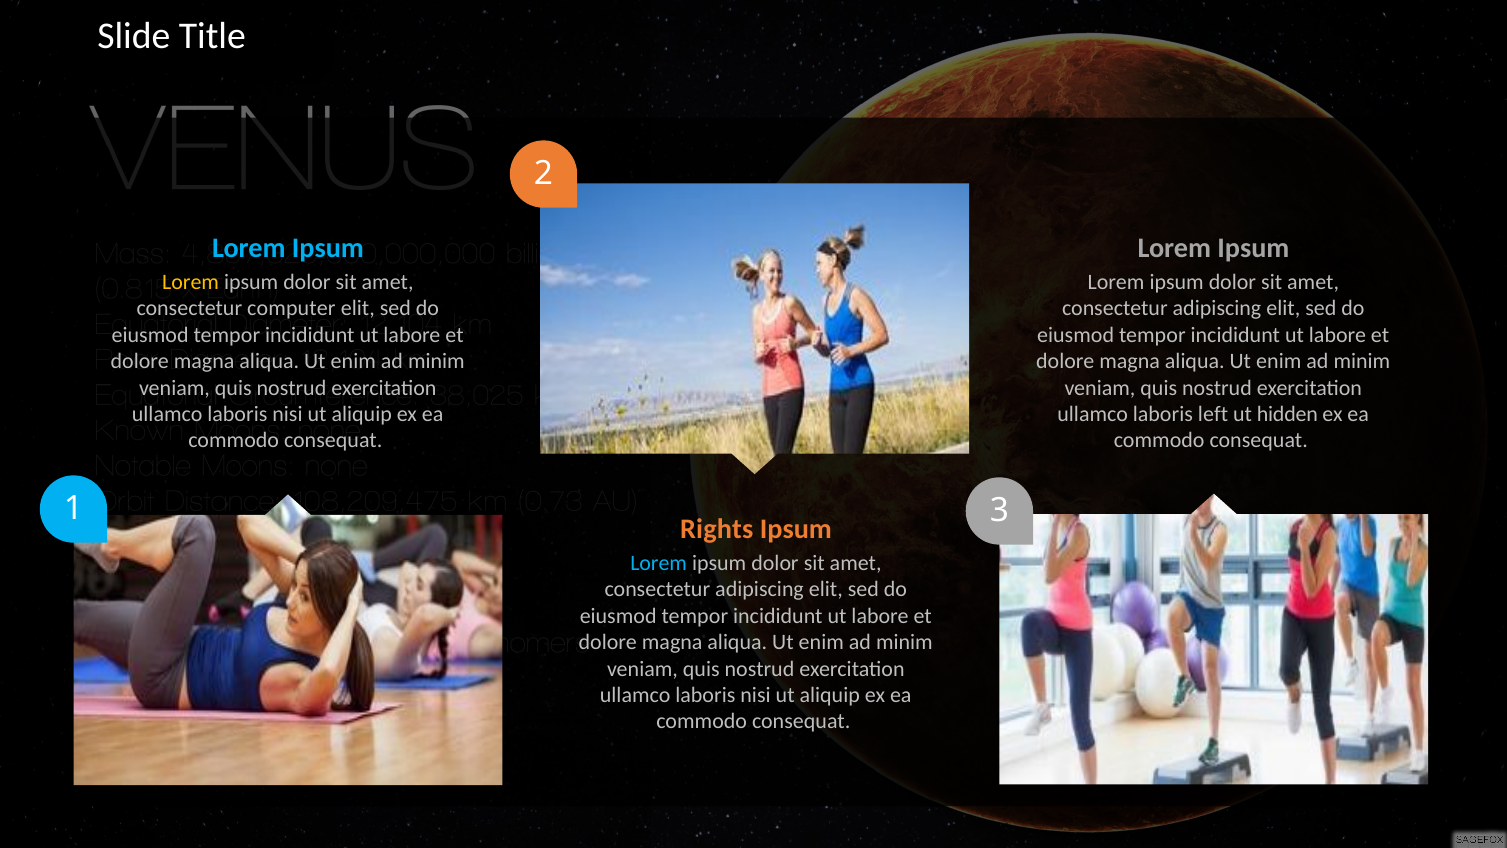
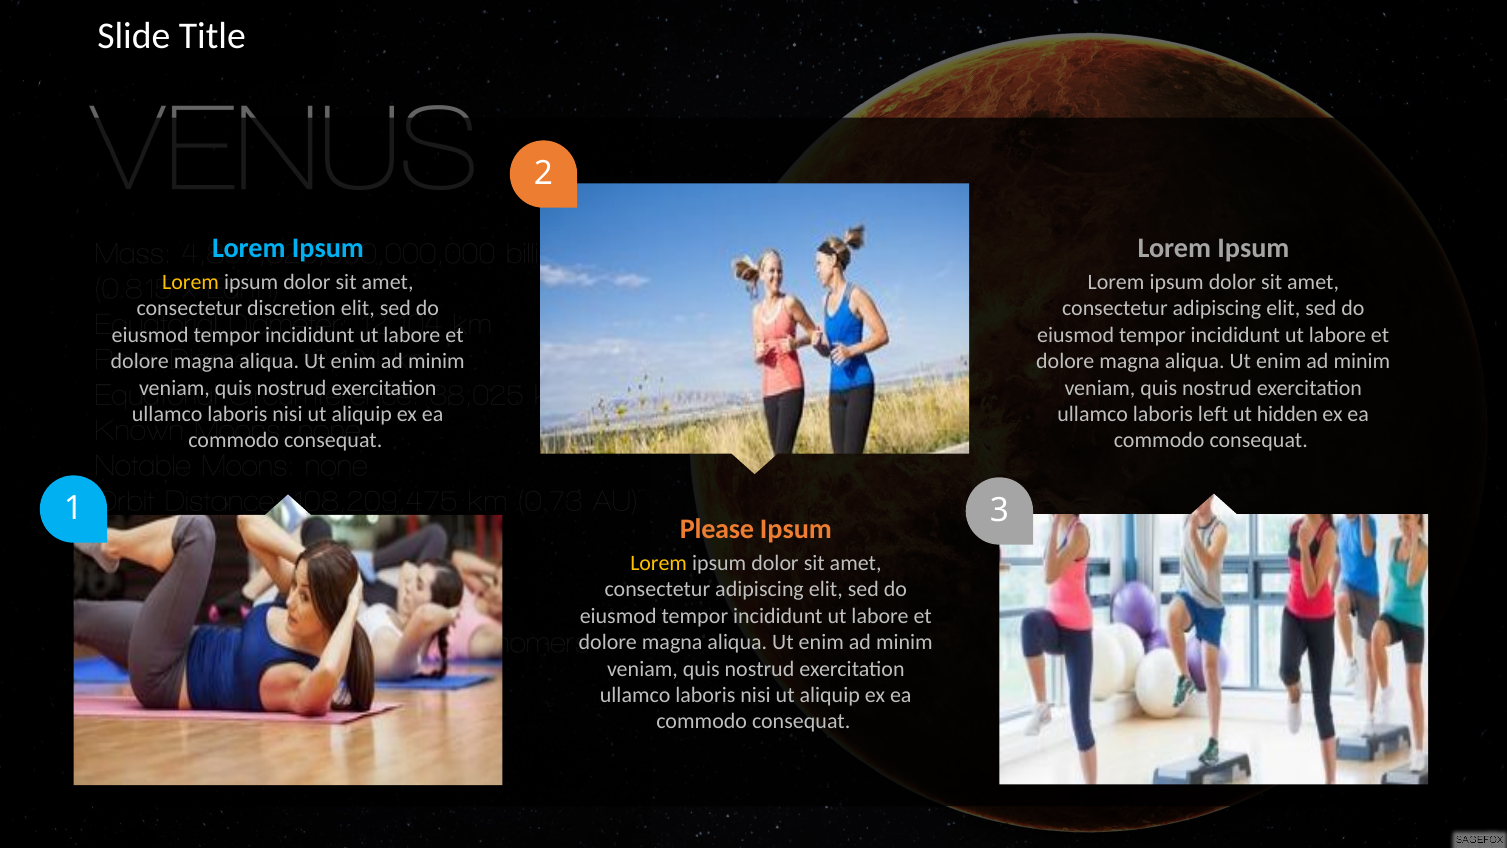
computer: computer -> discretion (291, 309)
Rights: Rights -> Please (717, 529)
Lorem colour: light blue -> yellow (659, 563)
